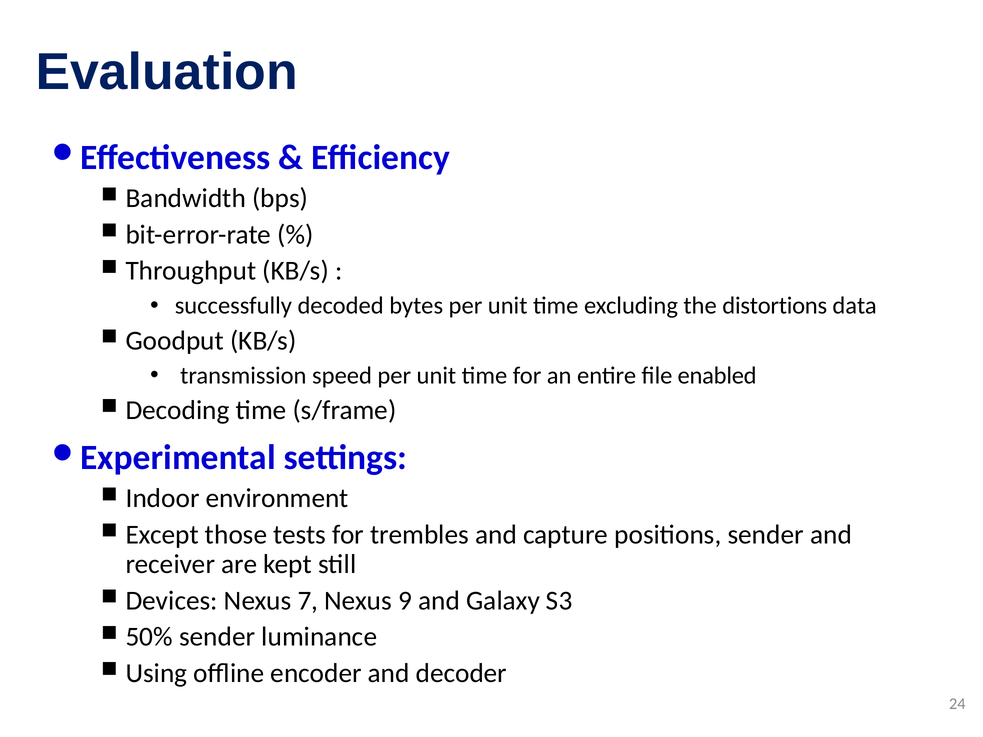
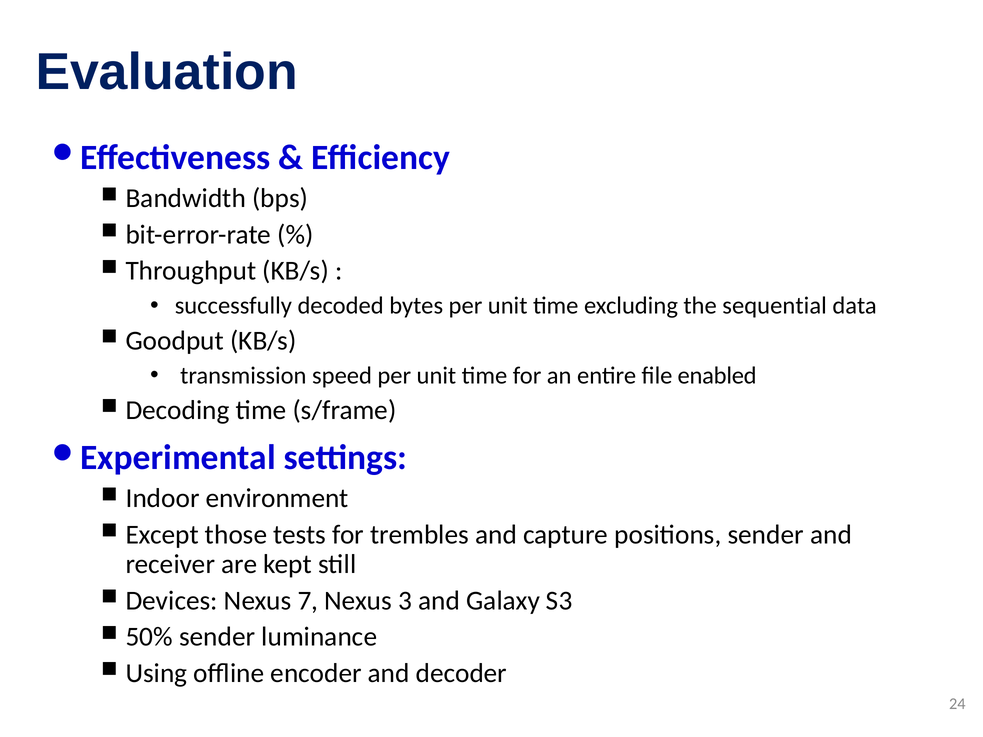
distortions: distortions -> sequential (775, 306)
9: 9 -> 3 (405, 601)
